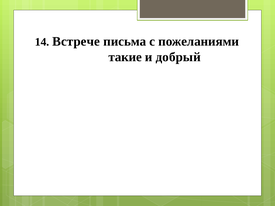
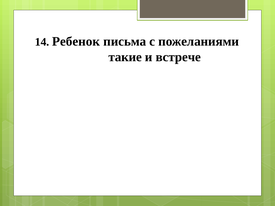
Встрече: Встрече -> Ребенок (76, 41)
добрый: добрый -> встрече (178, 57)
